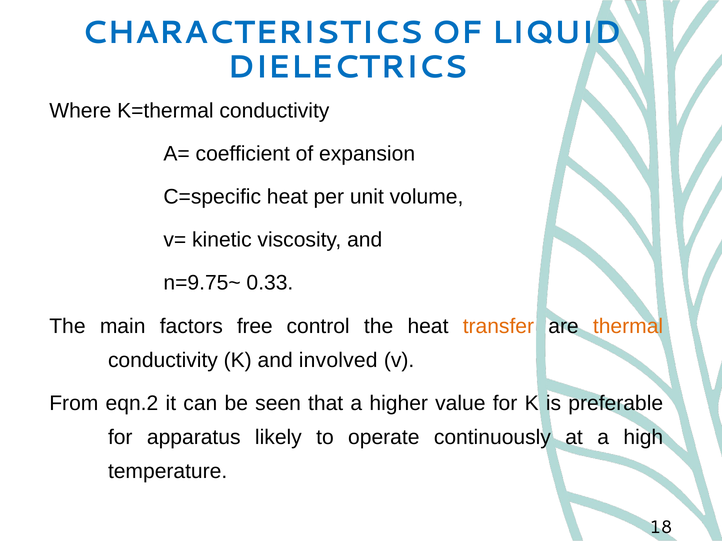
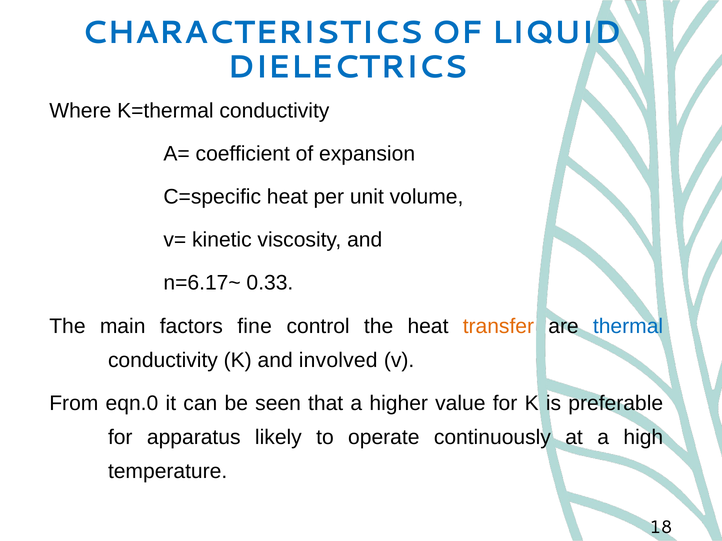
n=9.75~: n=9.75~ -> n=6.17~ (202, 283)
free: free -> fine (255, 326)
thermal colour: orange -> blue (628, 326)
eqn.2: eqn.2 -> eqn.0 (132, 404)
